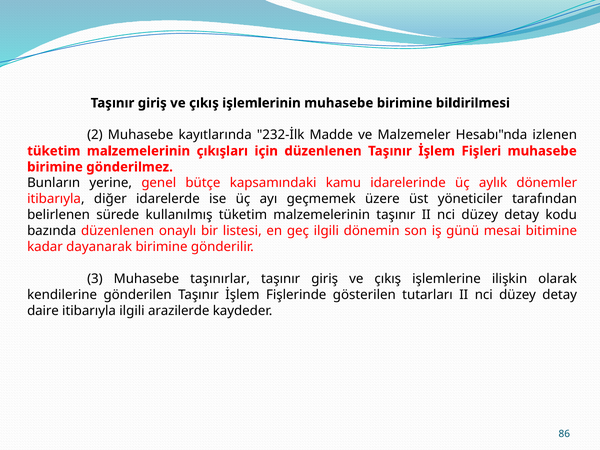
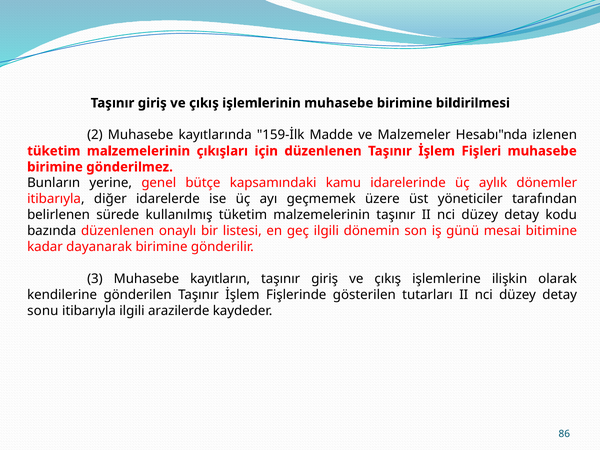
232-İlk: 232-İlk -> 159-İlk (281, 135)
taşınırlar: taşınırlar -> kayıtların (220, 279)
daire: daire -> sonu (43, 311)
